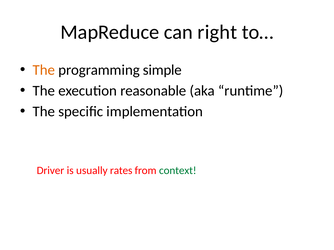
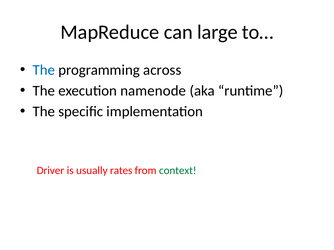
right: right -> large (217, 32)
The colour: orange -> blue (44, 70)
simple: simple -> across (162, 70)
reasonable: reasonable -> namenode (153, 91)
